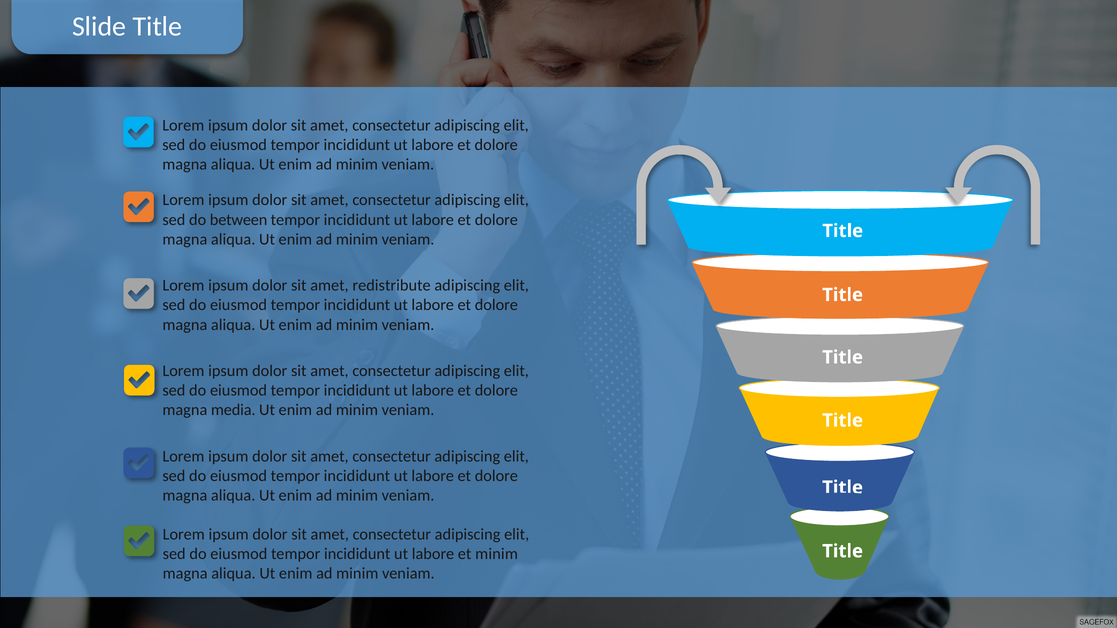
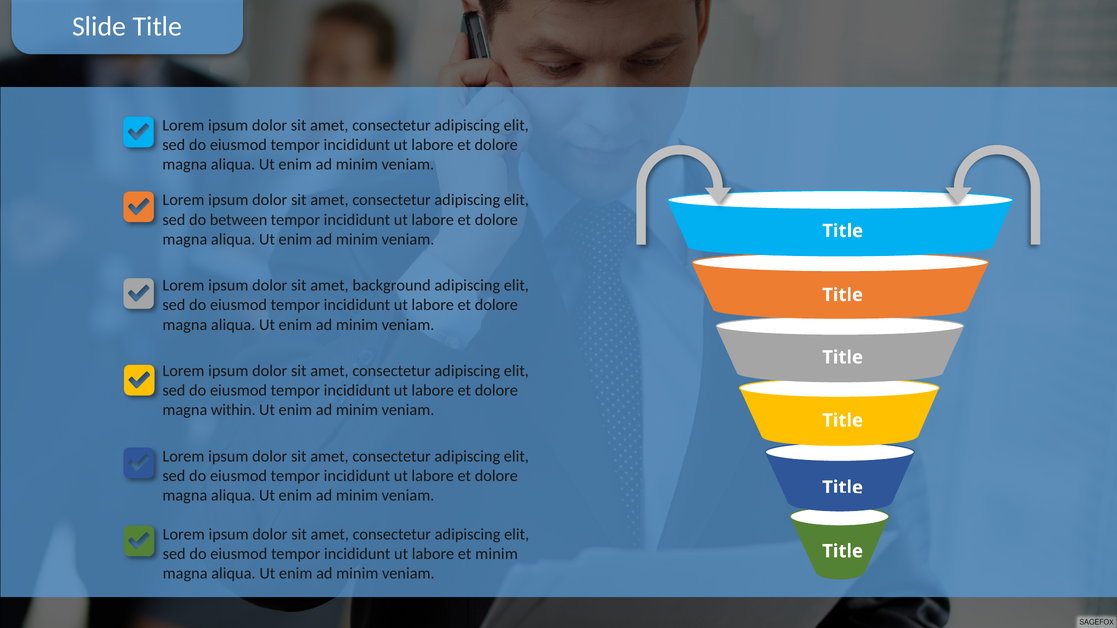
redistribute: redistribute -> background (392, 286)
media: media -> within (233, 410)
